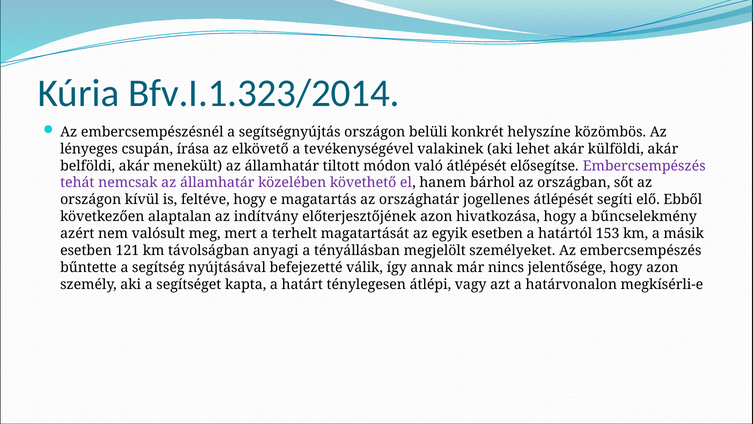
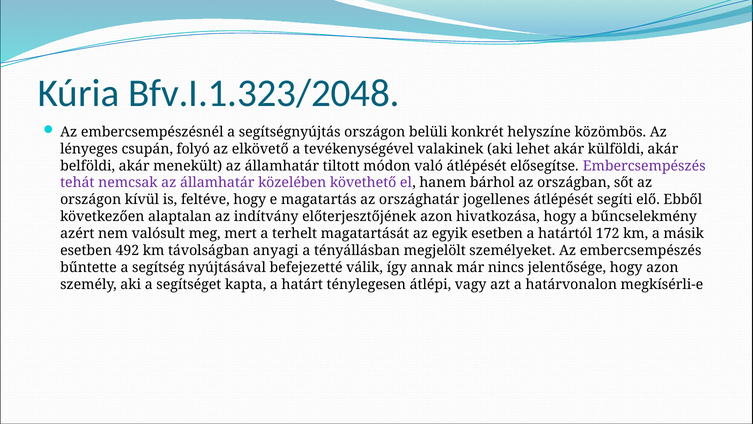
Bfv.I.1.323/2014: Bfv.I.1.323/2014 -> Bfv.I.1.323/2048 (264, 93)
írása: írása -> folyó (193, 149)
153: 153 -> 172 (608, 233)
121: 121 -> 492 (127, 250)
